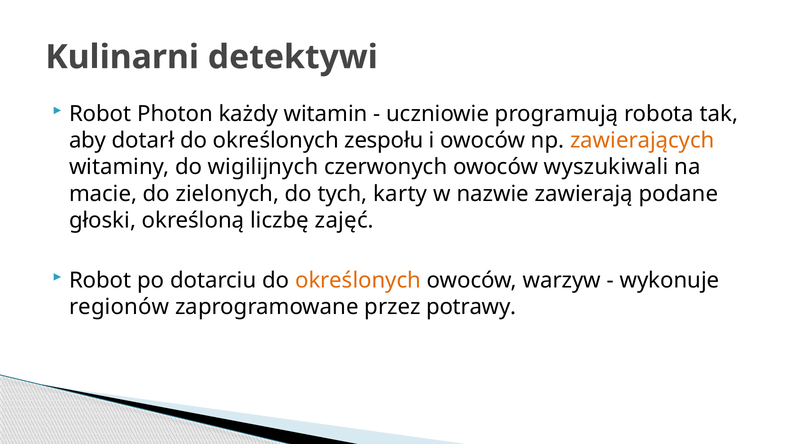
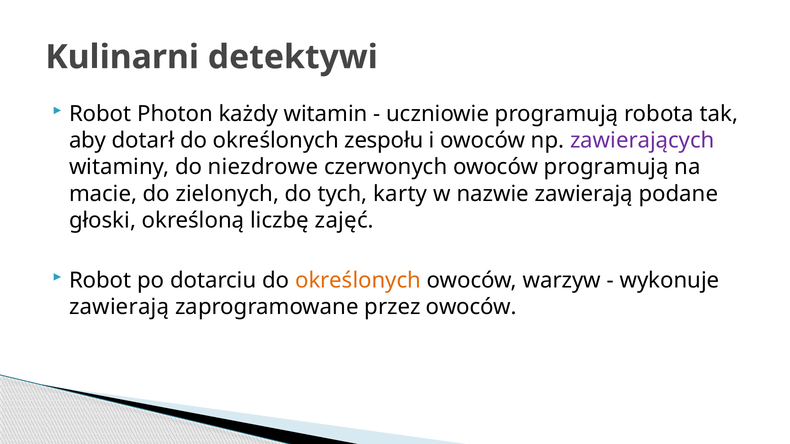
zawierających colour: orange -> purple (642, 140)
wigilijnych: wigilijnych -> niezdrowe (263, 167)
owoców wyszukiwali: wyszukiwali -> programują (606, 167)
regionów: regionów -> zawierają (119, 307)
przez potrawy: potrawy -> owoców (471, 307)
